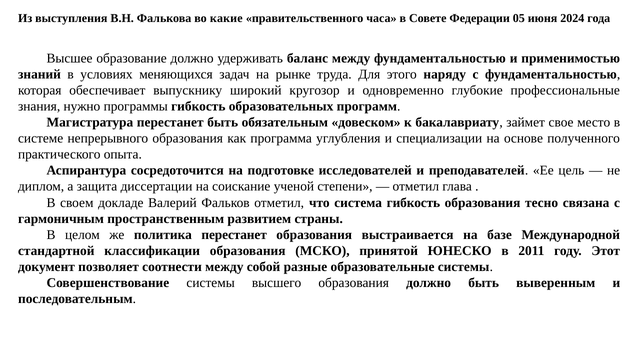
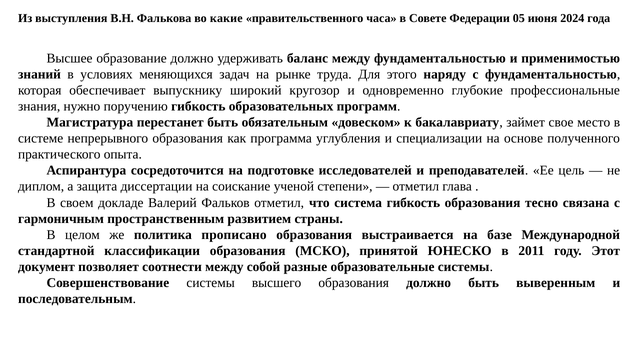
программы: программы -> поручению (136, 106)
политика перестанет: перестанет -> прописано (234, 234)
